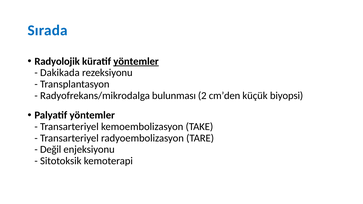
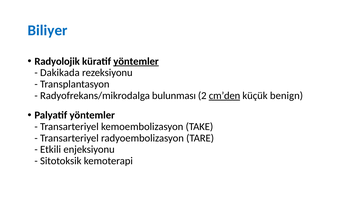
Sırada: Sırada -> Biliyer (48, 30)
cm’den underline: none -> present (225, 96)
biyopsi: biyopsi -> benign (286, 96)
Değil: Değil -> Etkili (51, 150)
